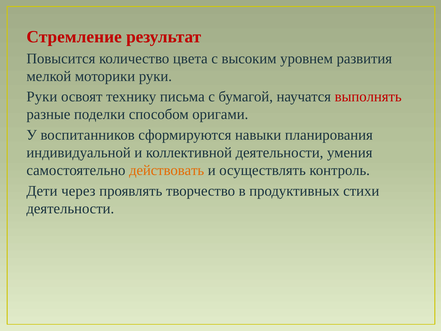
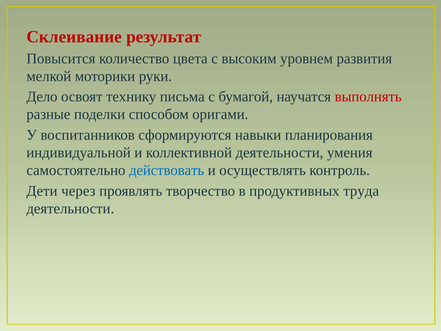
Стремление: Стремление -> Склеивание (74, 37)
Руки: Руки -> Дело (42, 97)
действовать colour: orange -> blue (167, 170)
стихи: стихи -> труда (361, 191)
